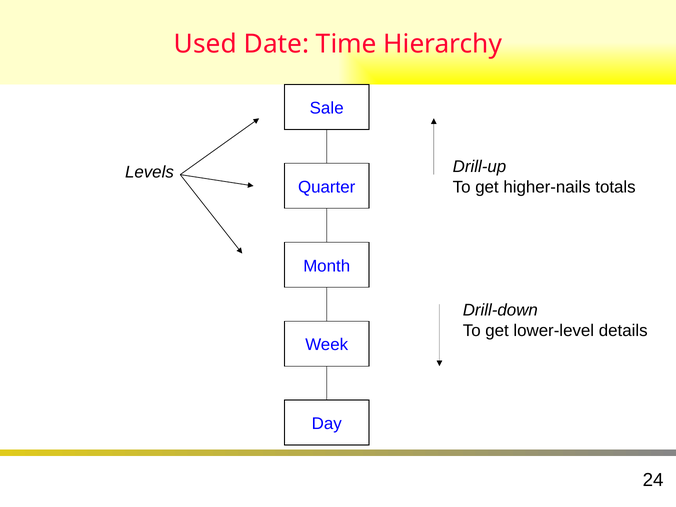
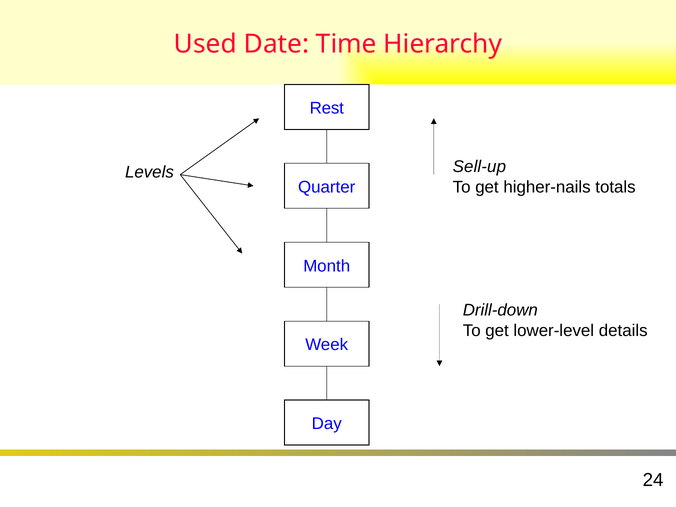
Sale: Sale -> Rest (327, 108)
Drill-up: Drill-up -> Sell-up (479, 167)
